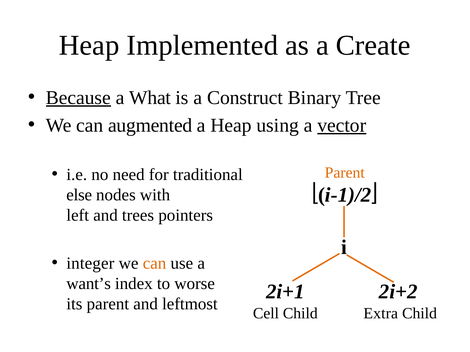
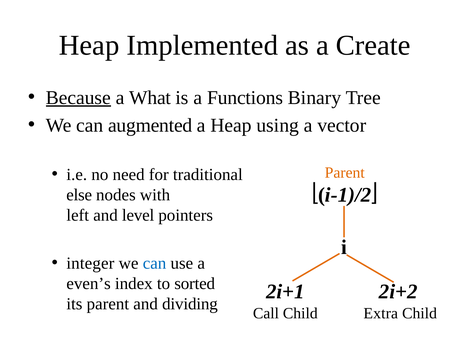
Construct: Construct -> Functions (245, 98)
vector underline: present -> none (342, 125)
trees: trees -> level (138, 216)
can colour: orange -> blue (155, 264)
want’s: want’s -> even’s (89, 284)
worse: worse -> sorted (195, 284)
leftmost: leftmost -> dividing (190, 304)
Cell: Cell -> Call (266, 314)
